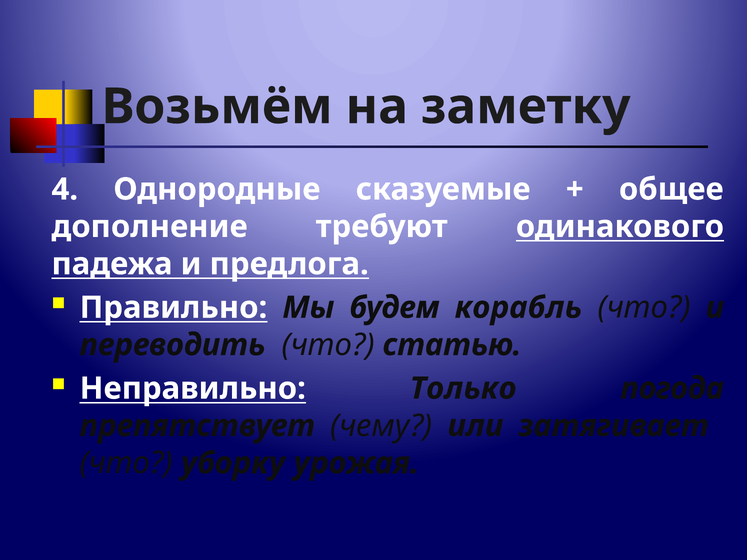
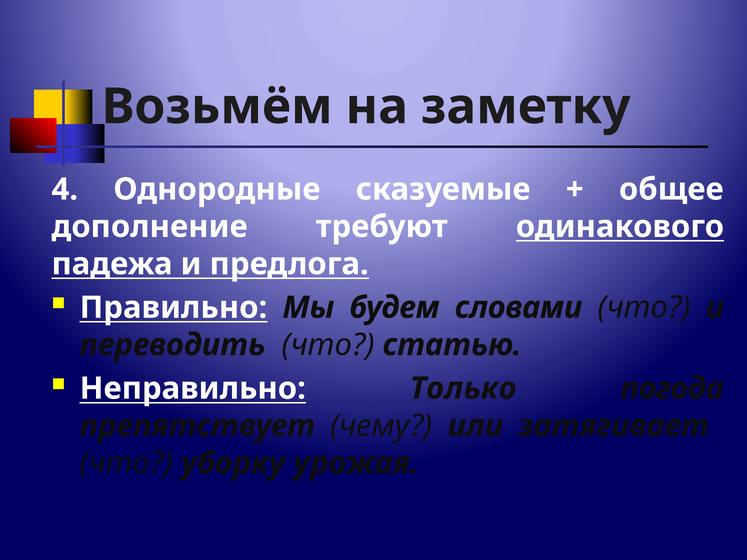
корабль: корабль -> словами (519, 308)
